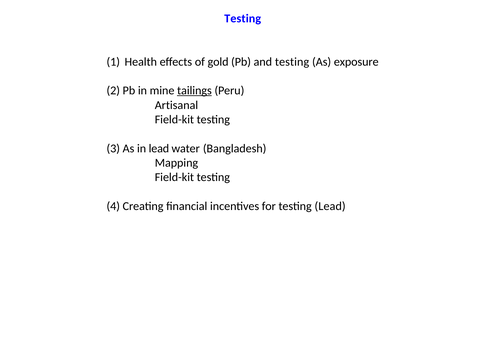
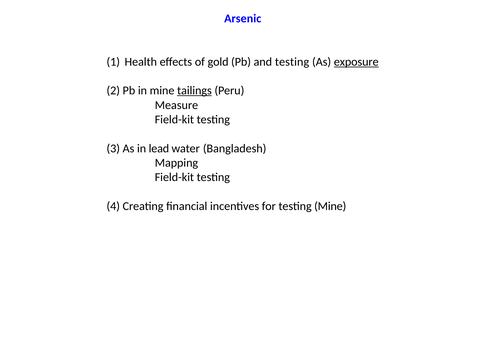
Testing: Testing -> Arsenic (243, 18)
exposure underline: none -> present (356, 62)
Artisanal: Artisanal -> Measure (176, 105)
testing Lead: Lead -> Mine (330, 206)
